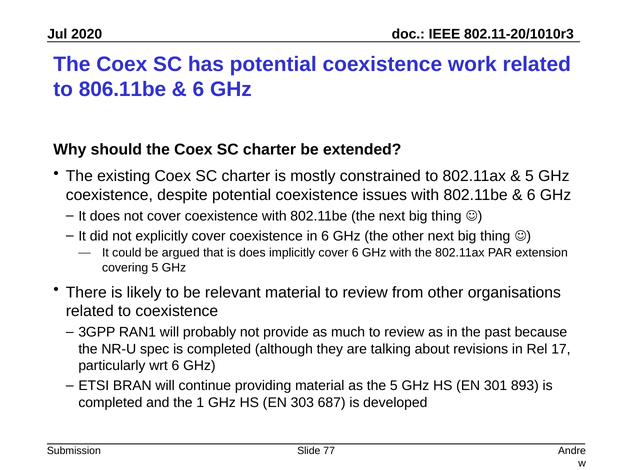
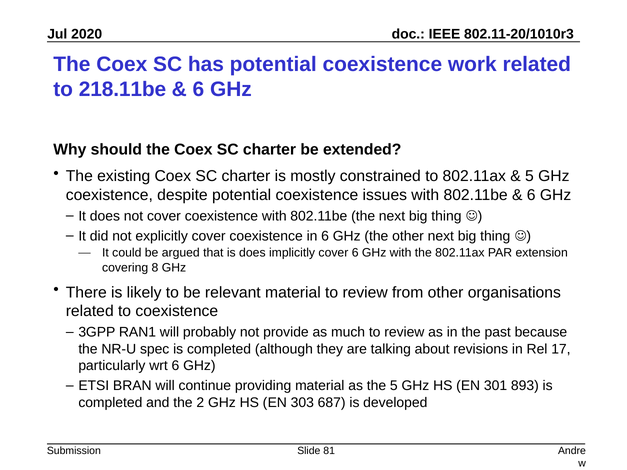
806.11be: 806.11be -> 218.11be (122, 89)
covering 5: 5 -> 8 (155, 268)
1: 1 -> 2 (200, 403)
77: 77 -> 81 (329, 451)
